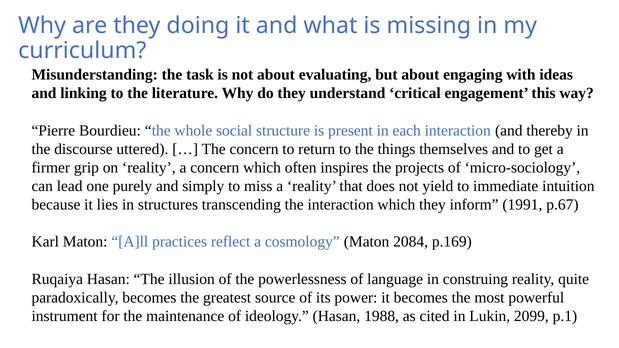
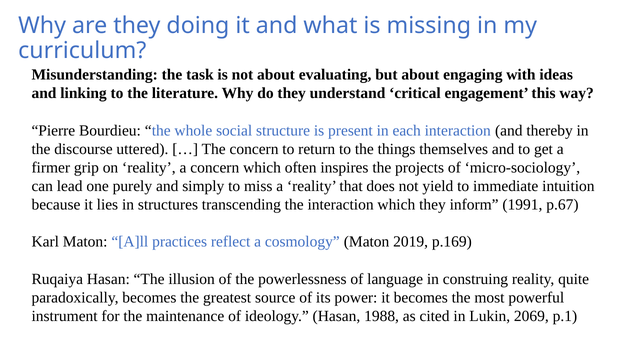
2084: 2084 -> 2019 (411, 242)
2099: 2099 -> 2069 (531, 316)
